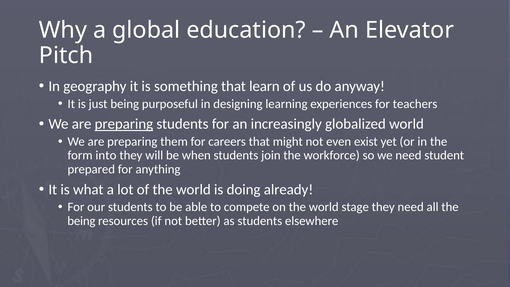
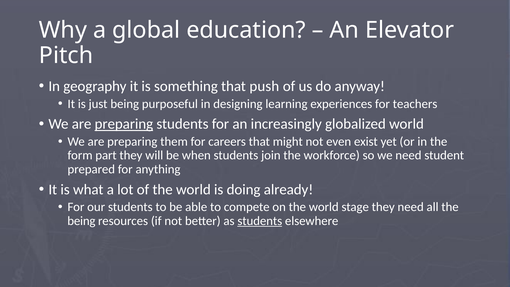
learn: learn -> push (264, 86)
into: into -> part (106, 155)
students underline: none -> present (260, 221)
